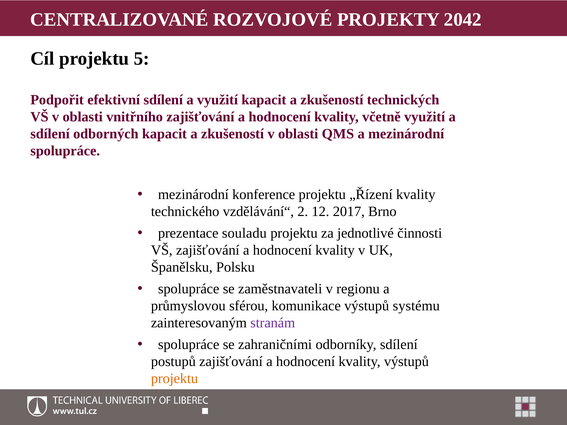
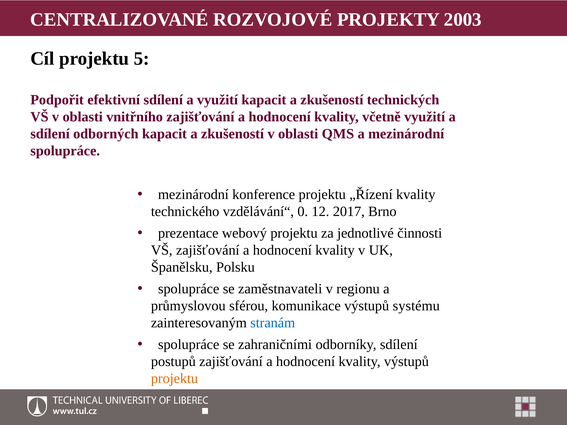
2042: 2042 -> 2003 (463, 20)
2: 2 -> 0 (303, 212)
souladu: souladu -> webový (244, 233)
stranám colour: purple -> blue (273, 323)
